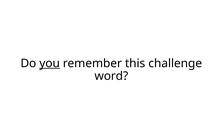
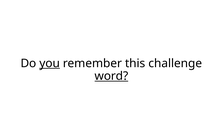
word underline: none -> present (111, 76)
